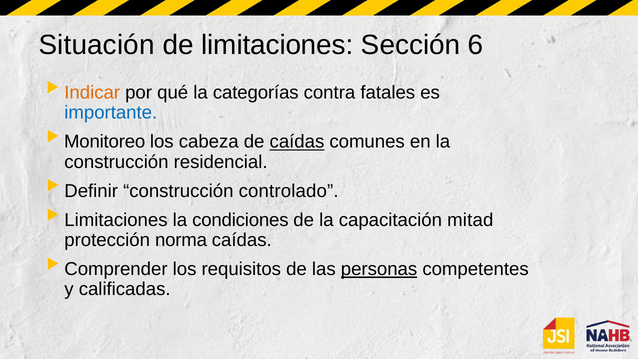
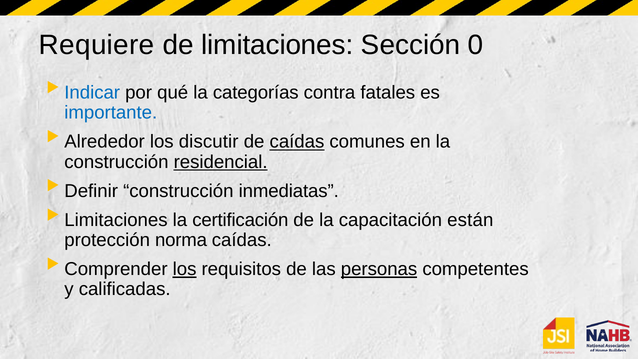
Situación: Situación -> Requiere (97, 45)
6: 6 -> 0 (476, 45)
Indicar colour: orange -> blue (92, 93)
Monitoreo: Monitoreo -> Alrededor (105, 142)
cabeza: cabeza -> discutir (209, 142)
residencial underline: none -> present (221, 162)
controlado: controlado -> inmediatas (289, 191)
condiciones: condiciones -> certificación (240, 220)
mitad: mitad -> están (470, 220)
los underline: none -> present (185, 269)
